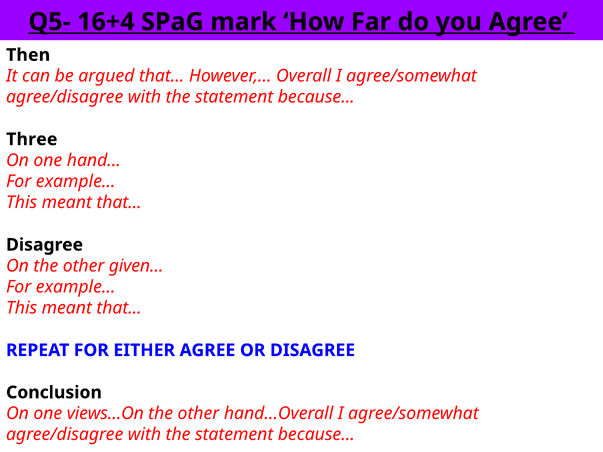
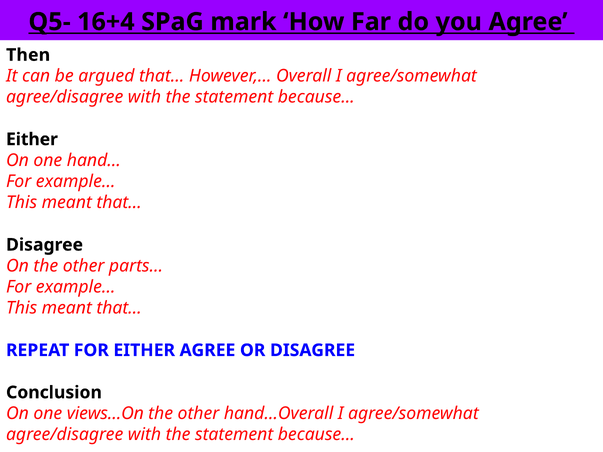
Three: Three -> Either (32, 139)
given…: given… -> parts… (136, 266)
